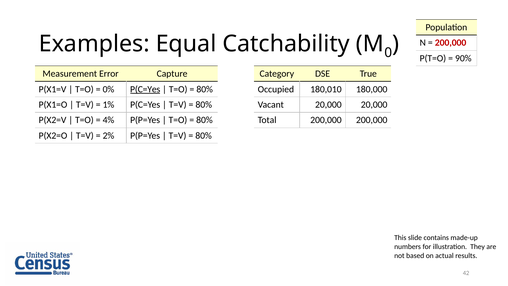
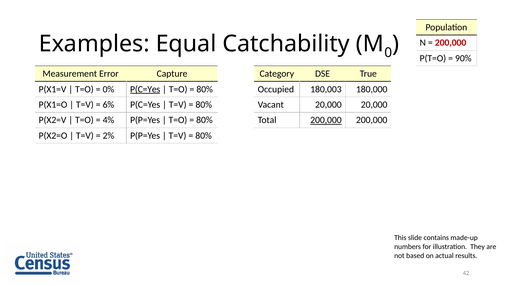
180,010: 180,010 -> 180,003 (326, 89)
1%: 1% -> 6% (108, 105)
200,000 underline: none -> present (326, 120)
